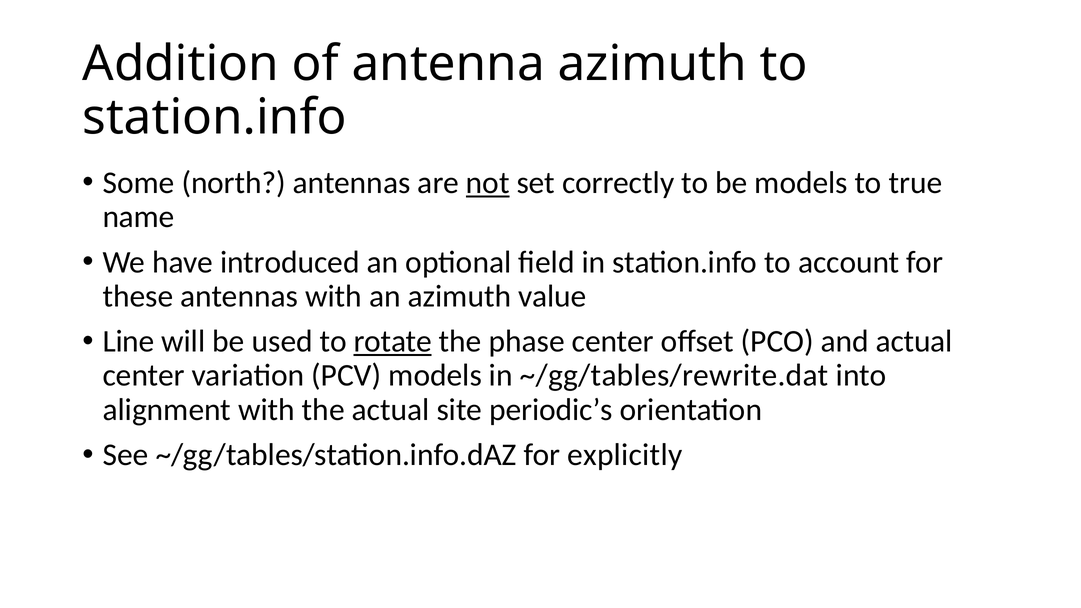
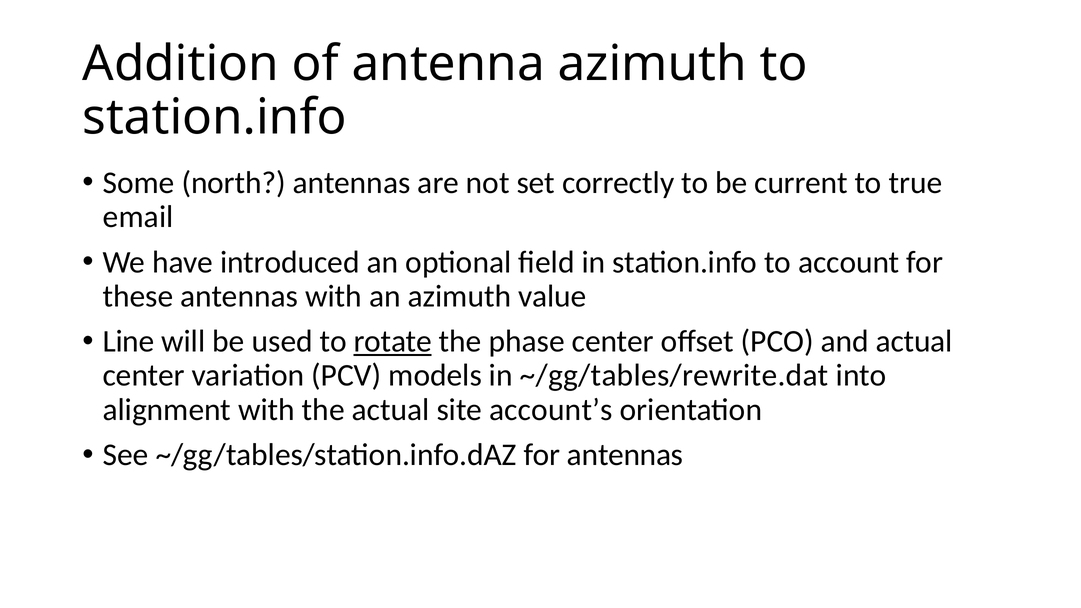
not underline: present -> none (488, 183)
be models: models -> current (801, 183)
name: name -> email (138, 217)
periodic’s: periodic’s -> account’s (551, 410)
for explicitly: explicitly -> antennas (625, 455)
